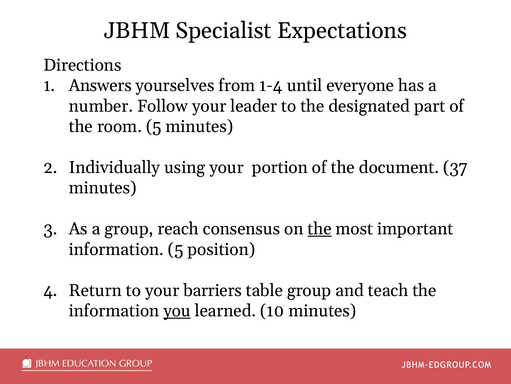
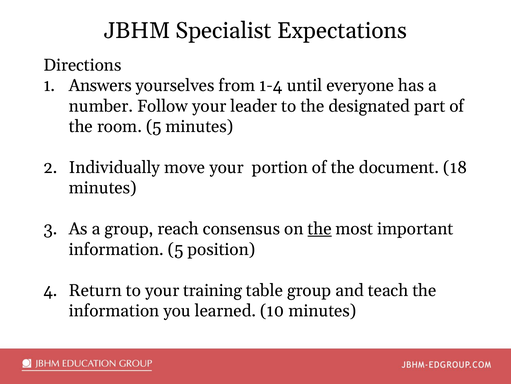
using: using -> move (185, 167)
37: 37 -> 18 (455, 167)
barriers: barriers -> training (213, 290)
you underline: present -> none (177, 310)
